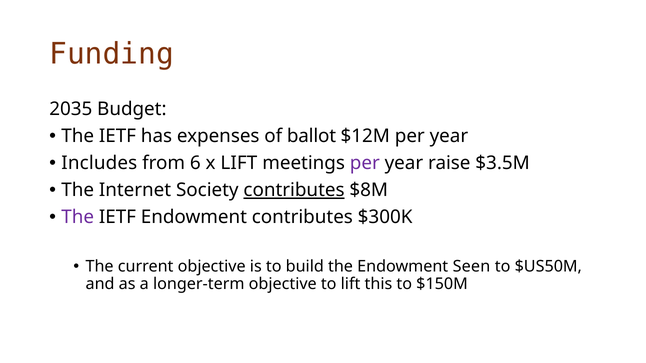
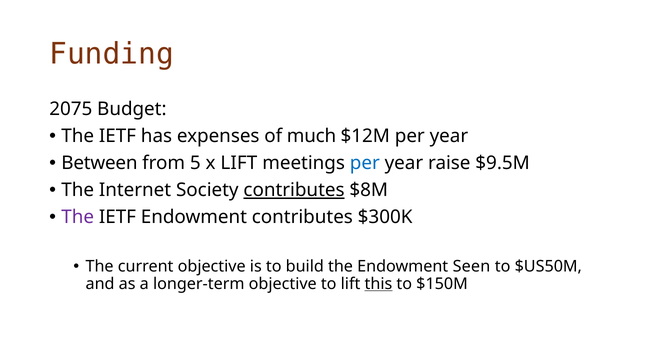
2035: 2035 -> 2075 (71, 109)
ballot: ballot -> much (312, 136)
Includes: Includes -> Between (99, 163)
6: 6 -> 5 (195, 163)
per colour: purple -> blue (365, 163)
$3.5M: $3.5M -> $9.5M (503, 163)
this underline: none -> present (378, 284)
